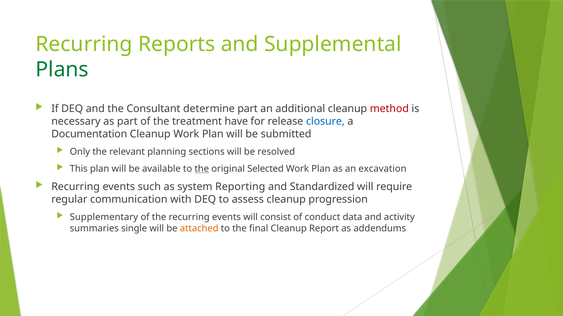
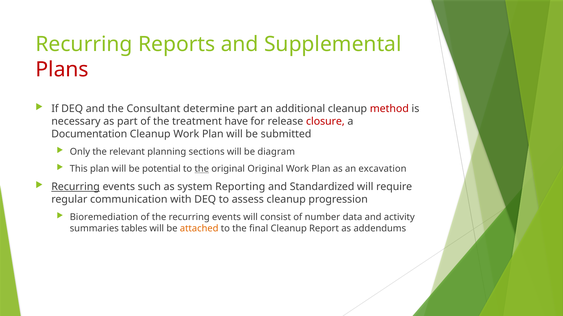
Plans colour: green -> red (62, 70)
closure colour: blue -> red (325, 122)
resolved: resolved -> diagram (276, 152)
available: available -> potential (161, 169)
original Selected: Selected -> Original (265, 169)
Recurring underline: none -> present (76, 187)
Supplementary: Supplementary -> Bioremediation (104, 217)
conduct: conduct -> number (322, 217)
single: single -> tables (134, 229)
